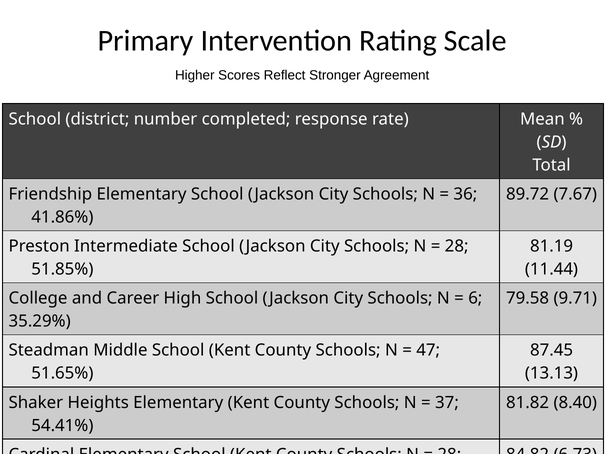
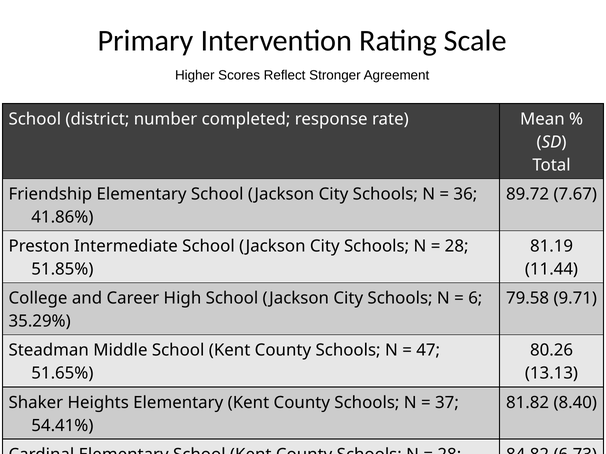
87.45: 87.45 -> 80.26 (552, 351)
